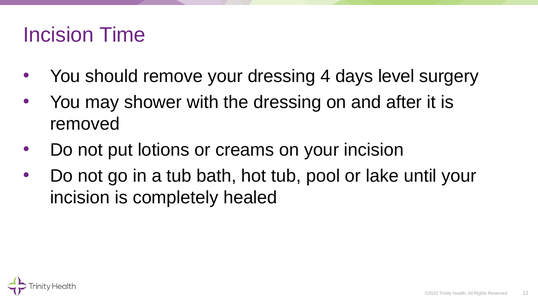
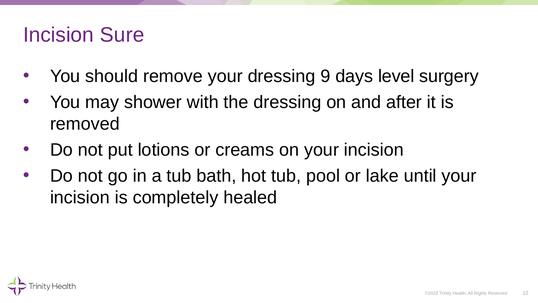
Time: Time -> Sure (122, 35)
4: 4 -> 9 (325, 76)
